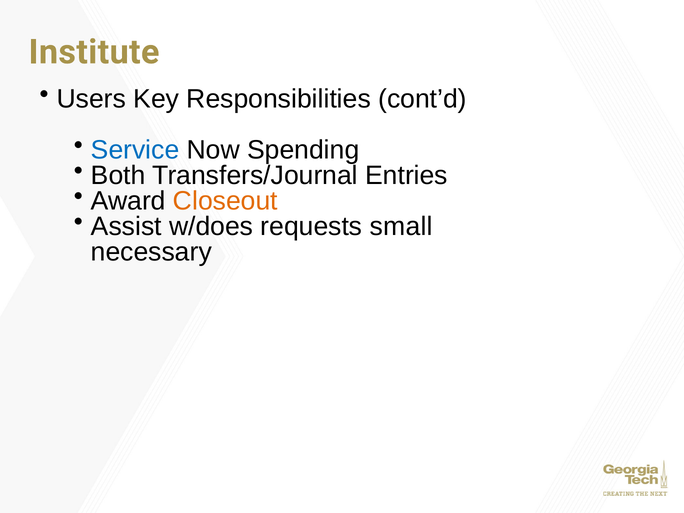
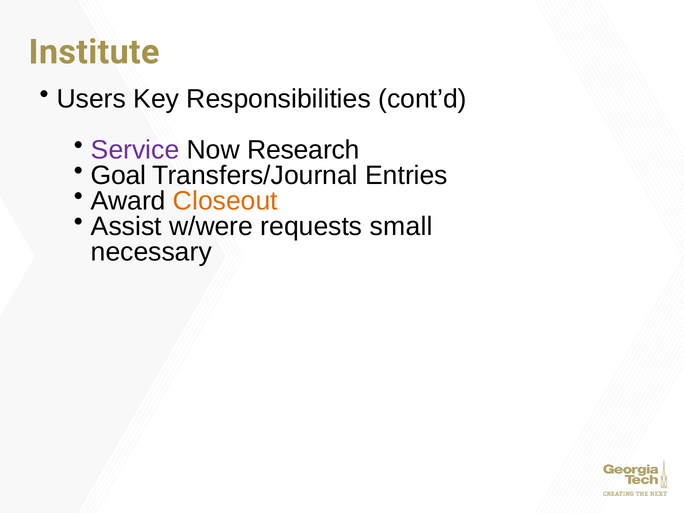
Service colour: blue -> purple (135, 150)
Spending: Spending -> Research (303, 150)
Both: Both -> Goal (118, 176)
w/does: w/does -> w/were (211, 227)
